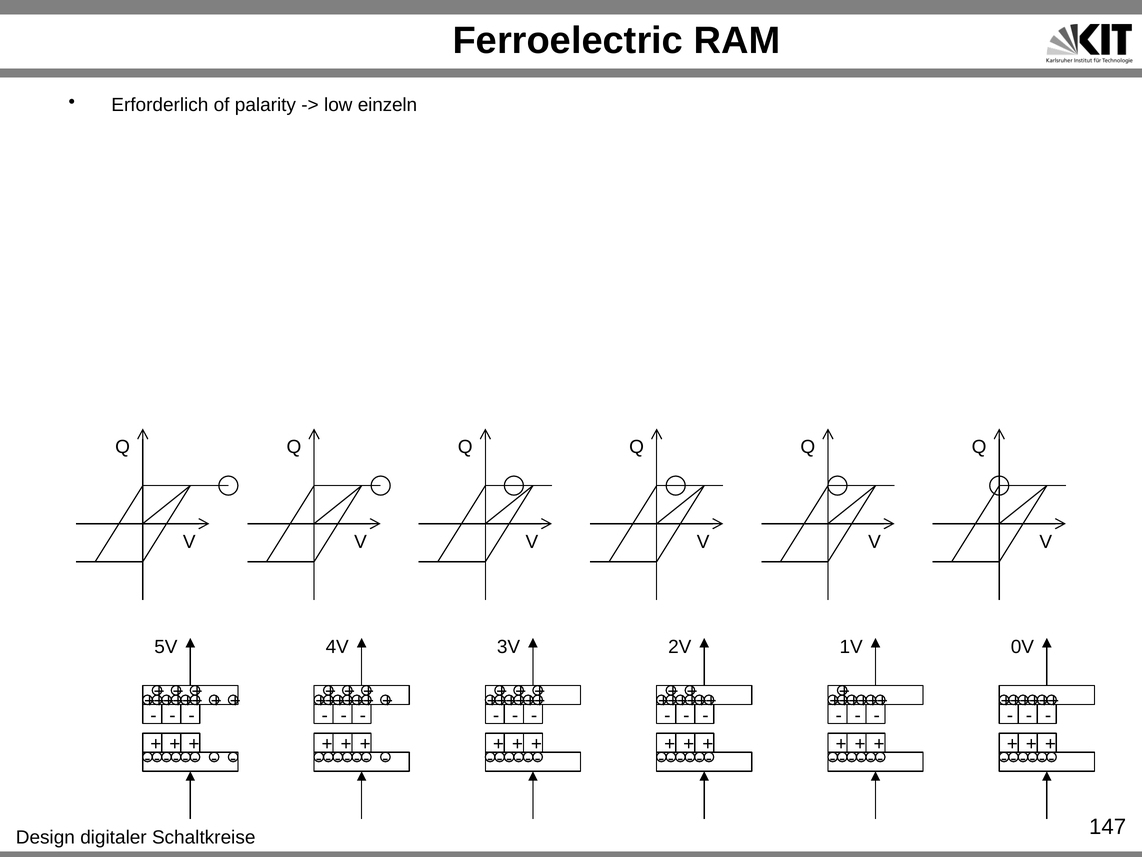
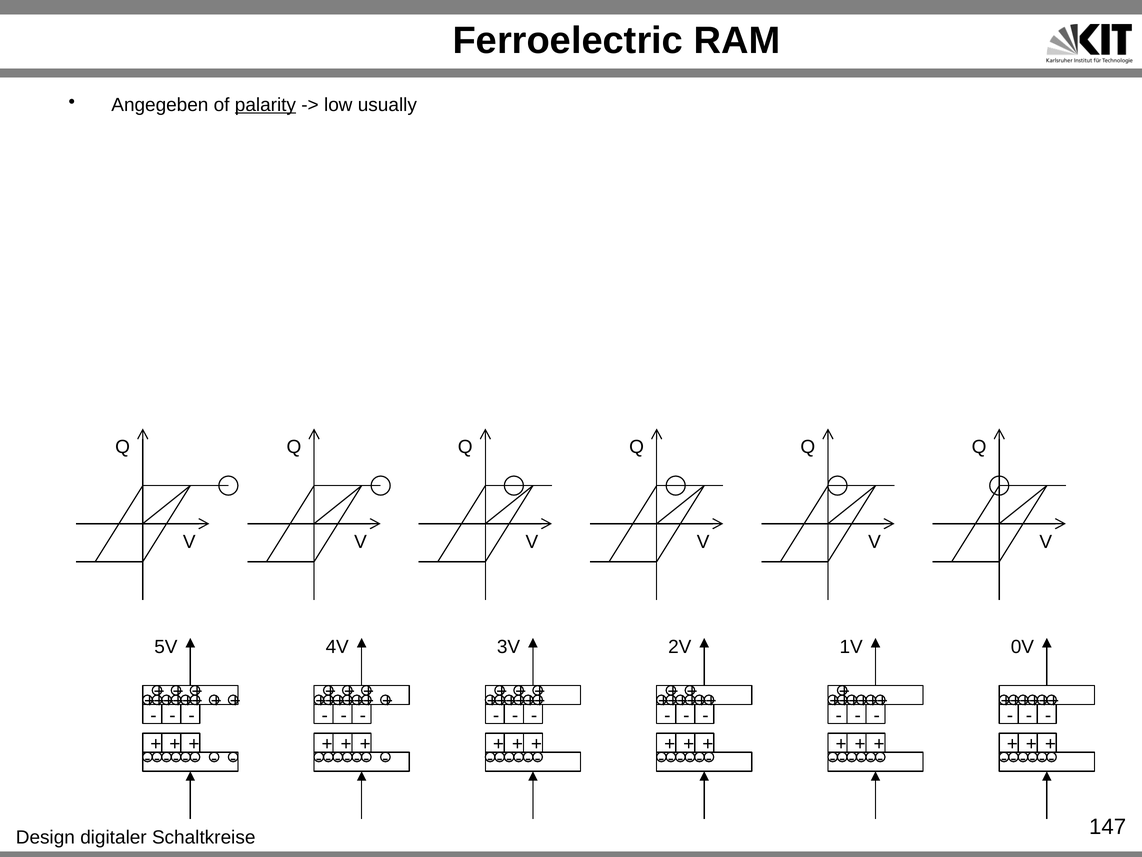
Erforderlich: Erforderlich -> Angegeben (160, 105)
palarity underline: none -> present (265, 105)
einzeln: einzeln -> usually (387, 105)
